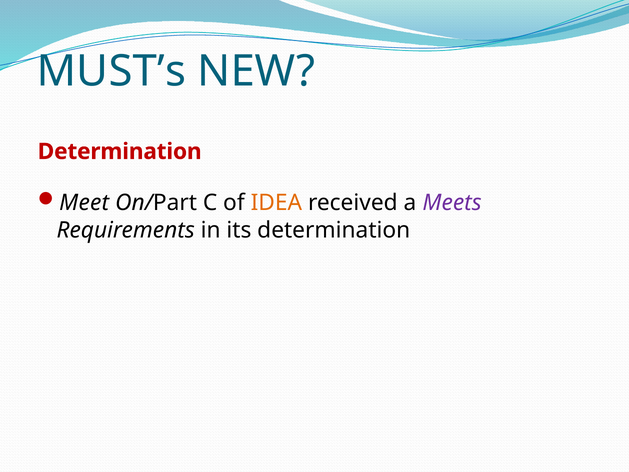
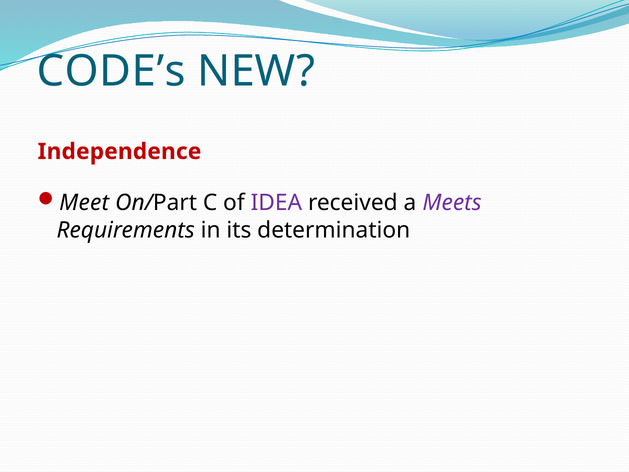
MUST’s: MUST’s -> CODE’s (111, 71)
Determination: Determination -> Independence (119, 151)
IDEA colour: orange -> purple (276, 203)
